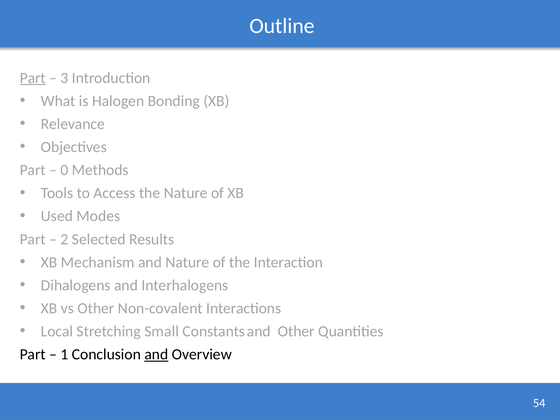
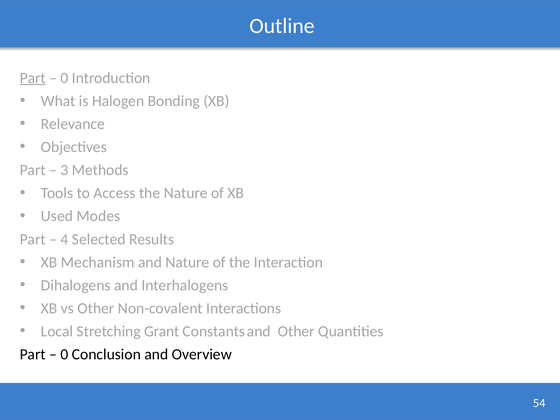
3: 3 -> 0 (64, 78)
0: 0 -> 3 (64, 170)
2: 2 -> 4 (64, 239)
Small: Small -> Grant (162, 331)
1: 1 -> 0 (64, 354)
and underline: present -> none (156, 354)
